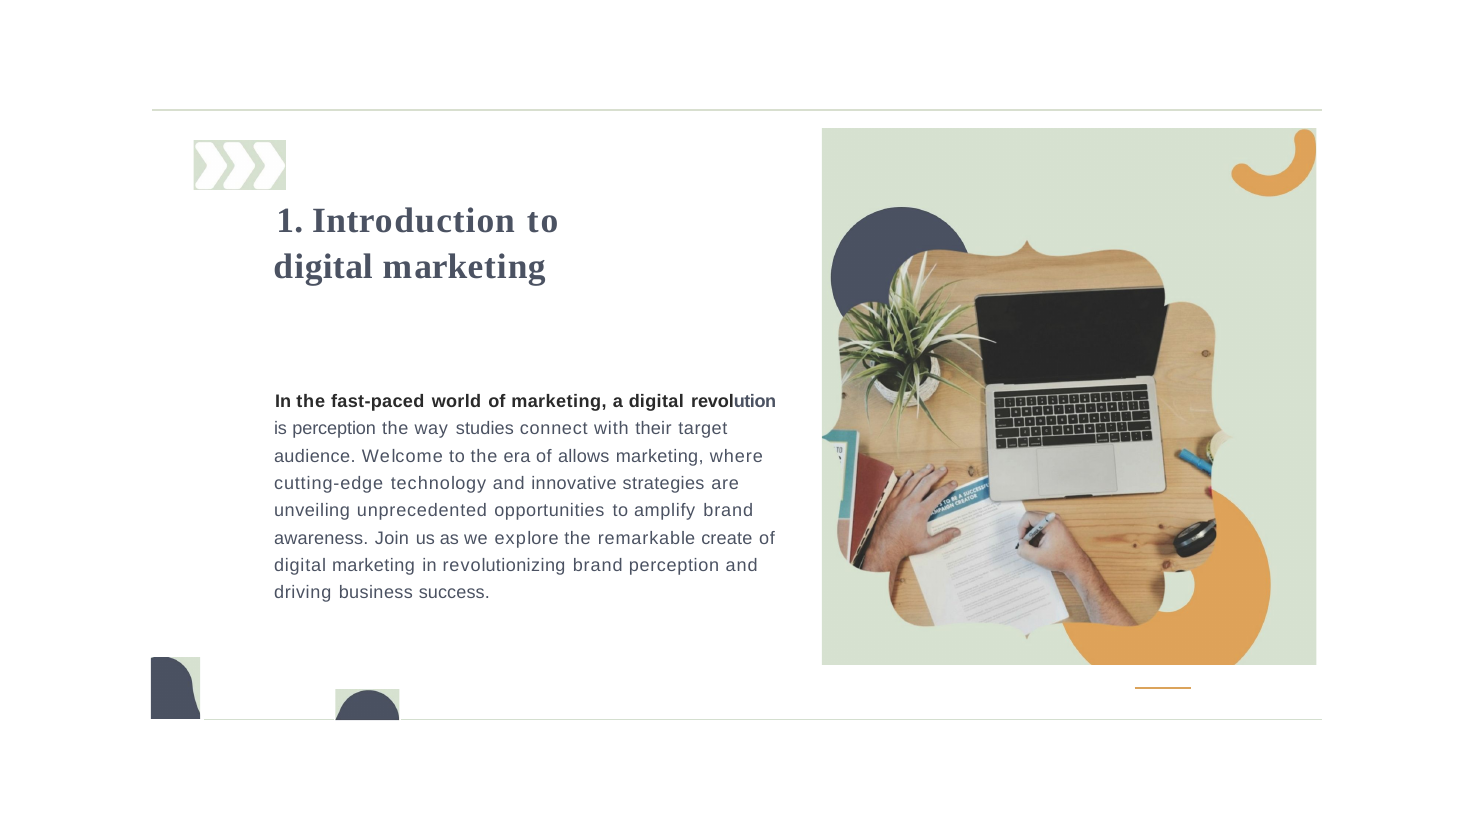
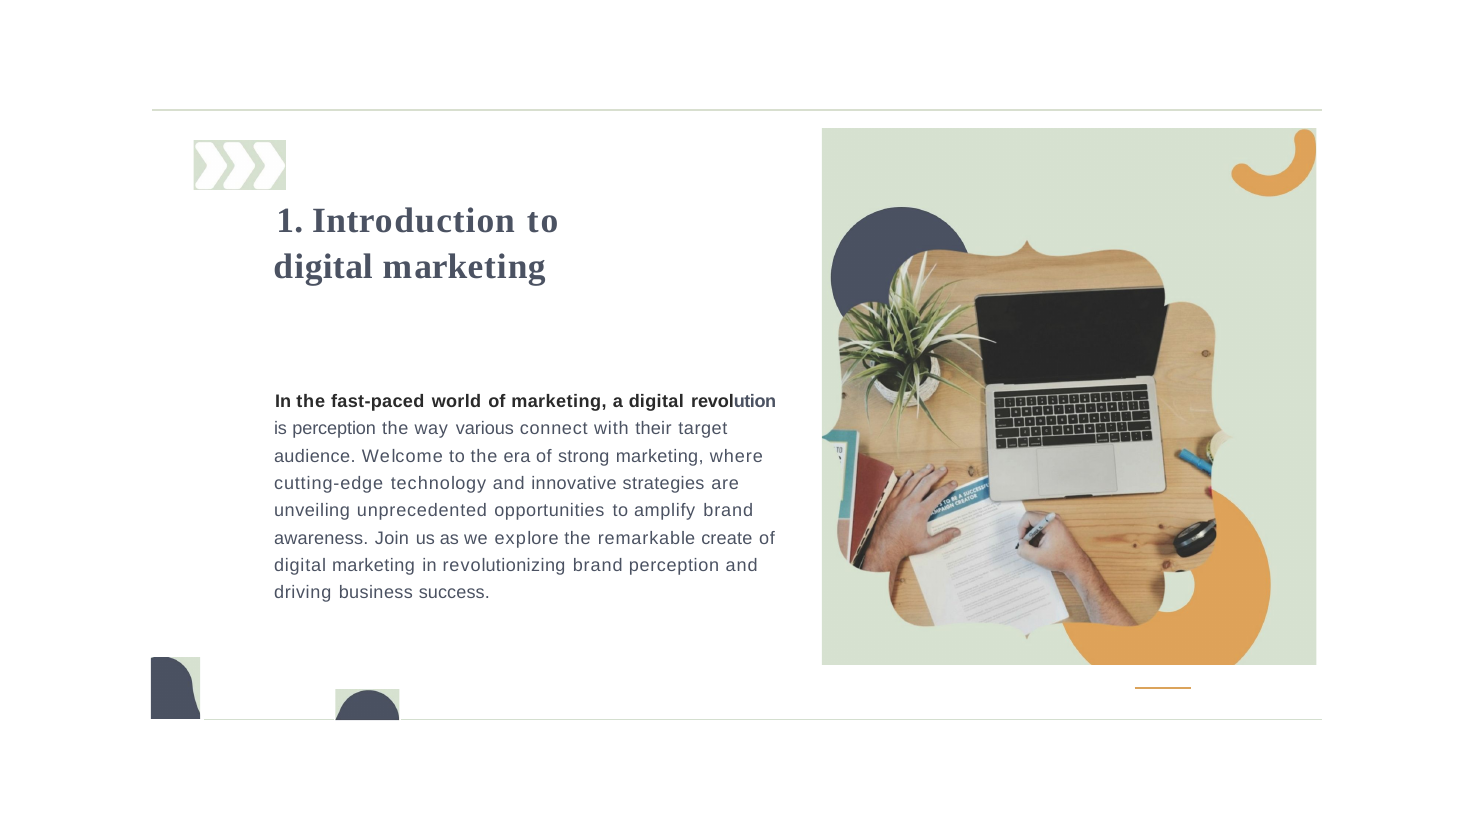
studies: studies -> various (485, 429)
allows: allows -> strong (584, 456)
